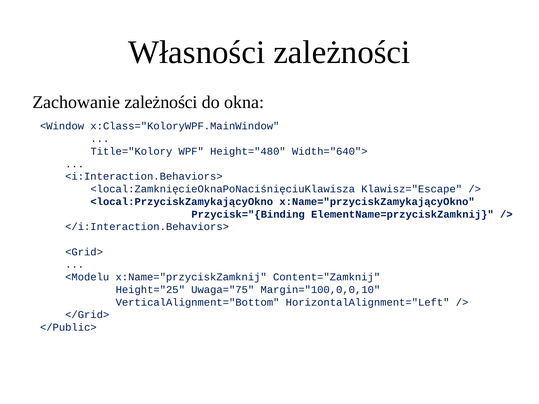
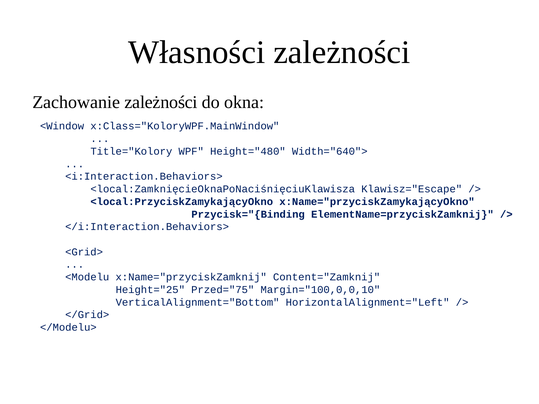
Uwaga="75: Uwaga="75 -> Przed="75 (223, 290)
</Public>: </Public> -> </Modelu> (68, 328)
